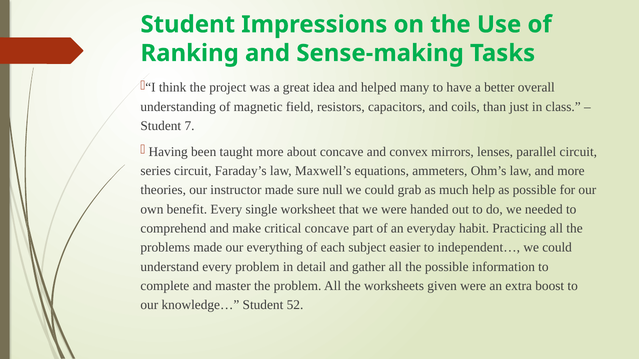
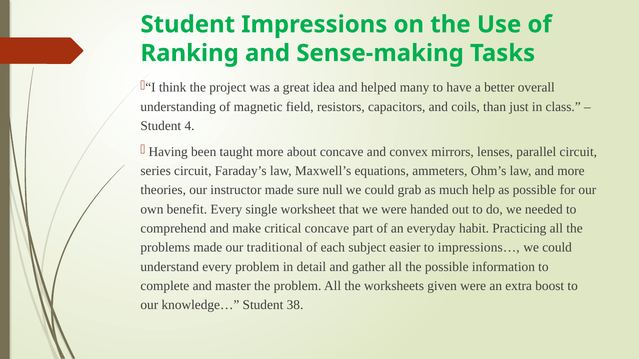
7: 7 -> 4 (190, 126)
everything: everything -> traditional (275, 248)
independent…: independent… -> impressions… (479, 248)
52: 52 -> 38 (295, 305)
